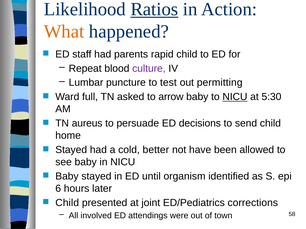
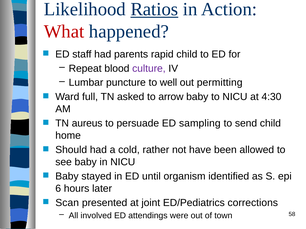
What colour: orange -> red (64, 32)
test: test -> well (168, 83)
NICU underline: present -> none (235, 97)
5:30: 5:30 -> 4:30 (271, 97)
decisions: decisions -> sampling (200, 124)
Stayed: Stayed -> Should (71, 150)
better: better -> rather (156, 150)
Child: Child -> Scan (67, 203)
